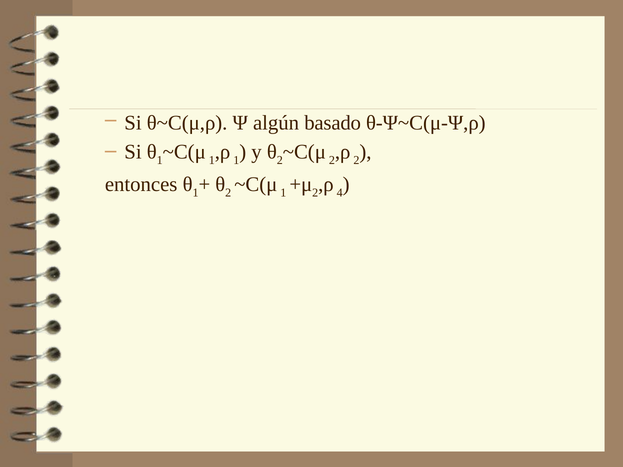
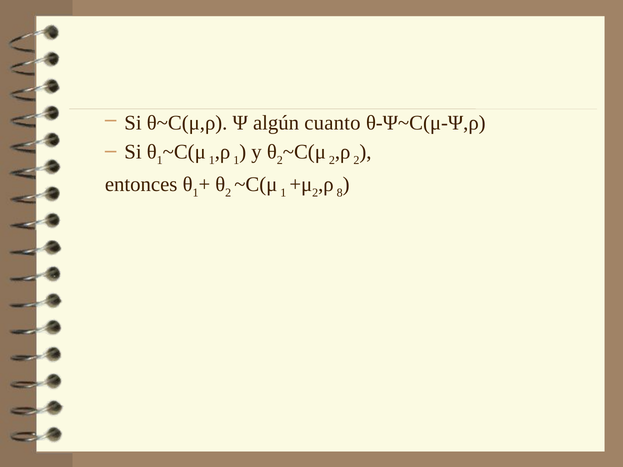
basado: basado -> cuanto (332, 123)
4: 4 -> 8 (340, 193)
